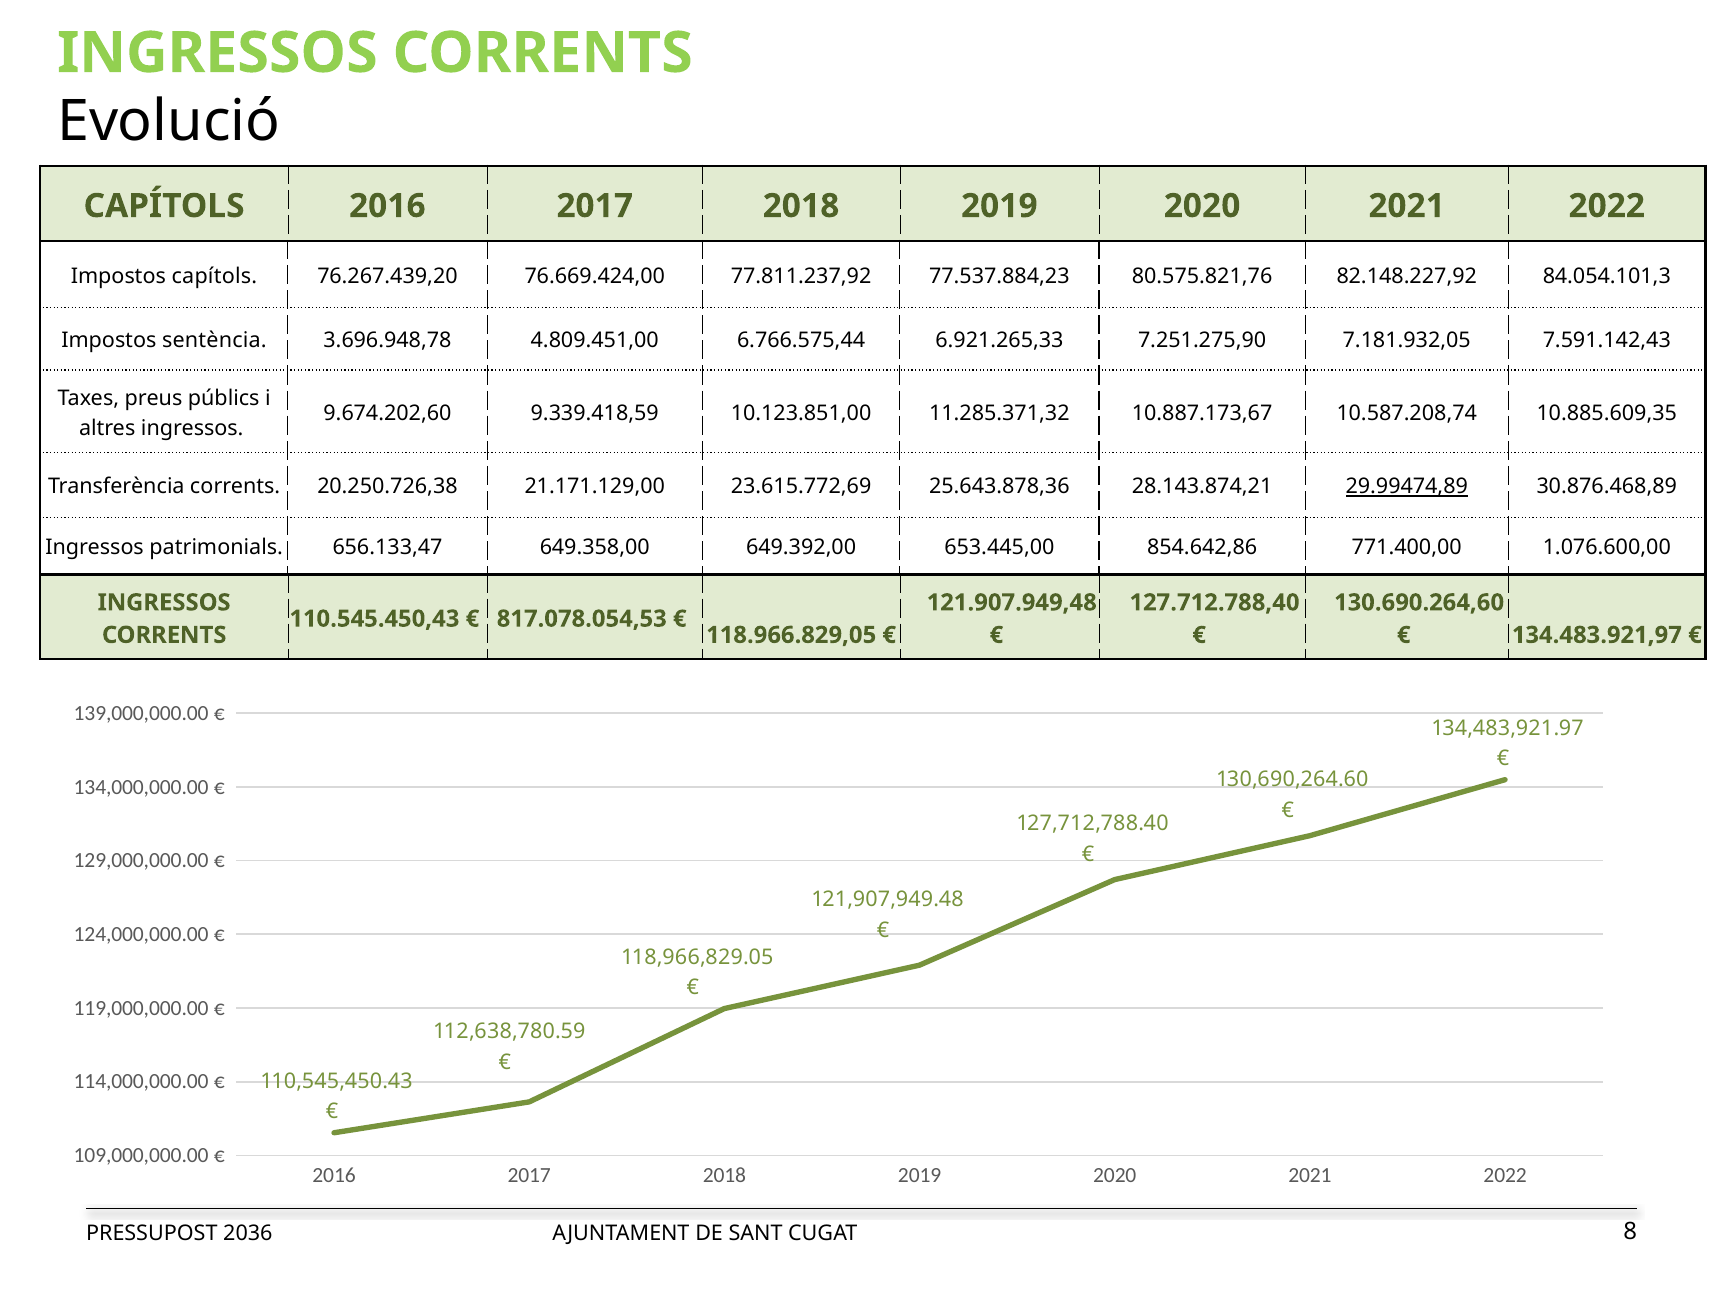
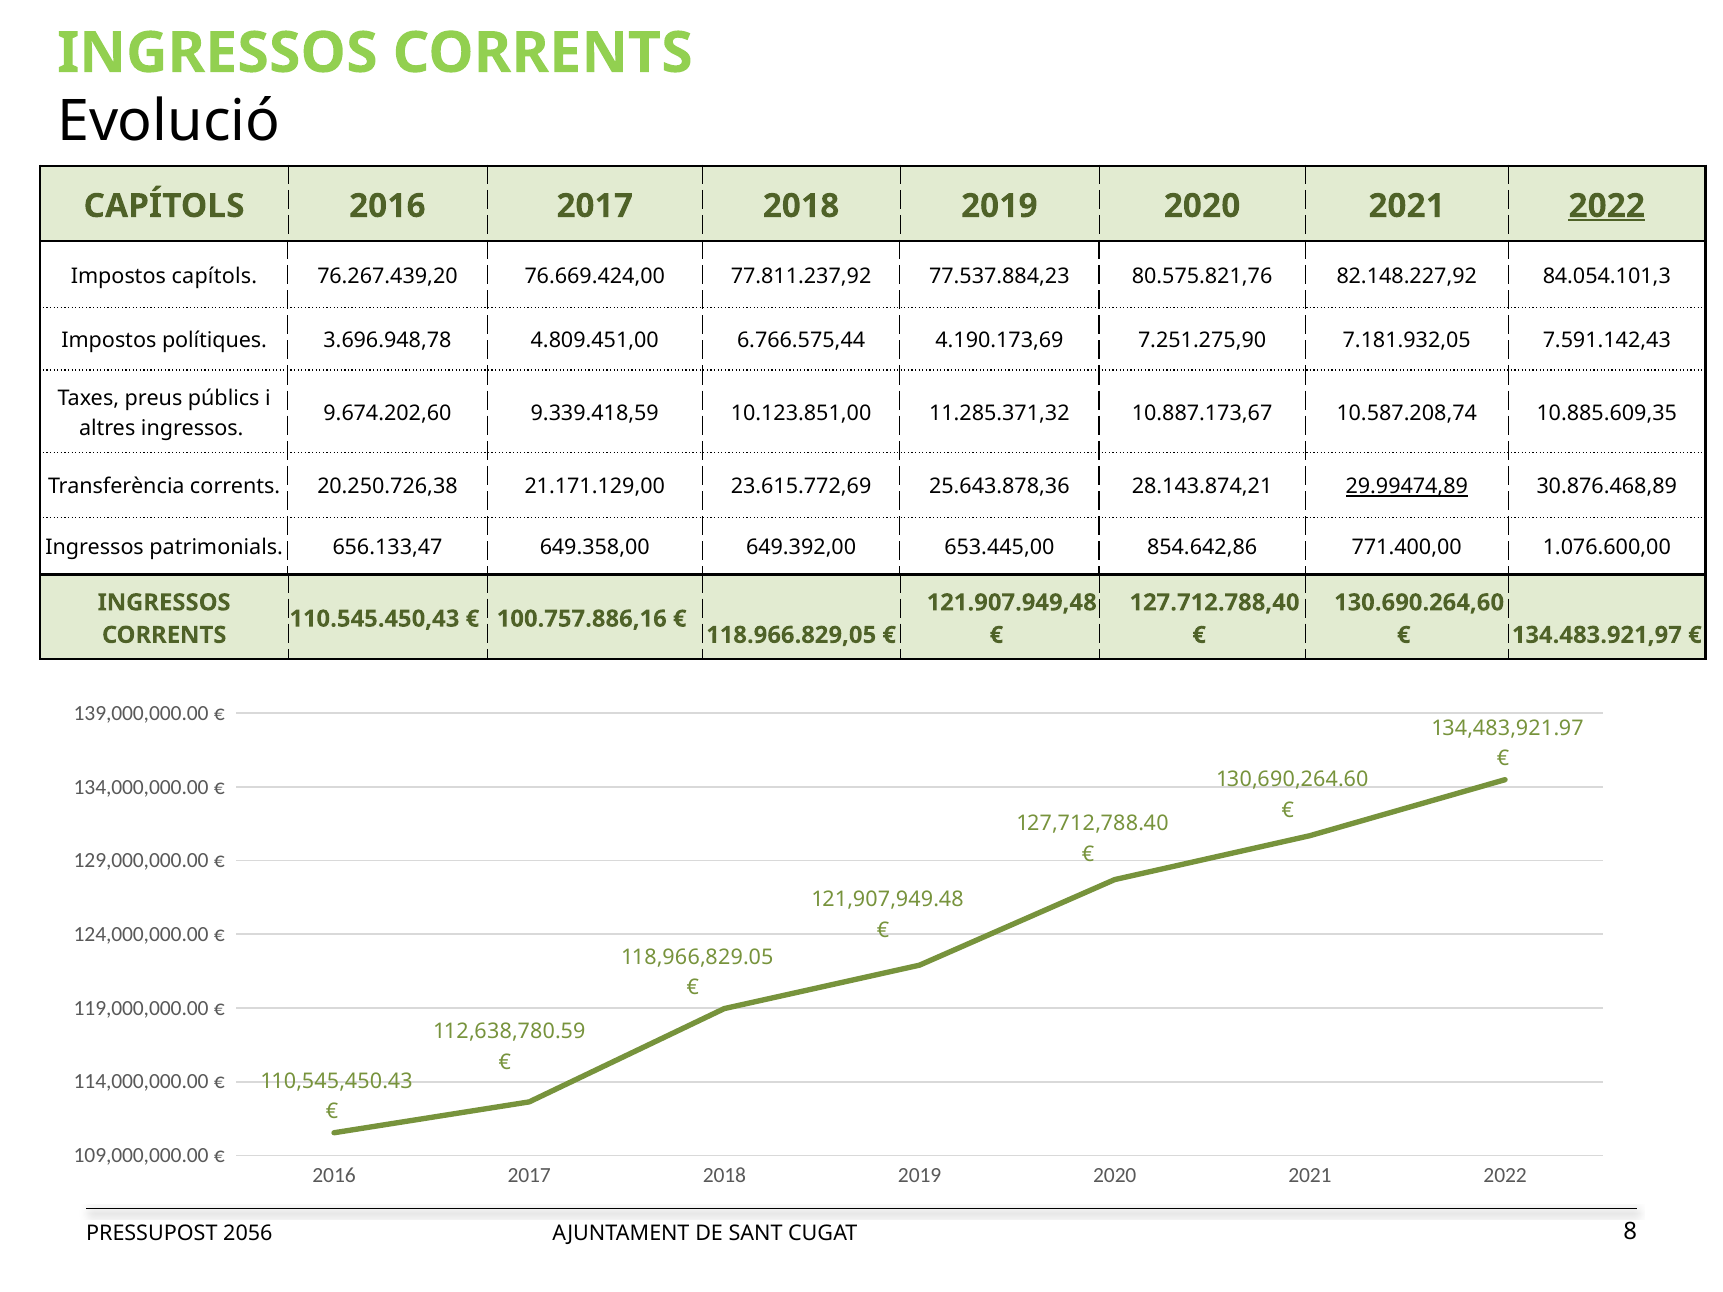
2022 underline: none -> present (1607, 206)
sentència: sentència -> polítiques (215, 341)
6.921.265,33: 6.921.265,33 -> 4.190.173,69 (999, 341)
817.078.054,53: 817.078.054,53 -> 100.757.886,16 (582, 619)
2036: 2036 -> 2056 (248, 1234)
